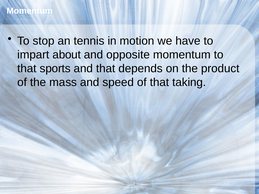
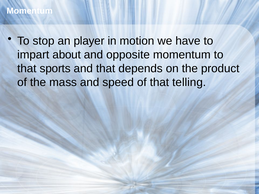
tennis: tennis -> player (89, 41)
taking: taking -> telling (189, 82)
